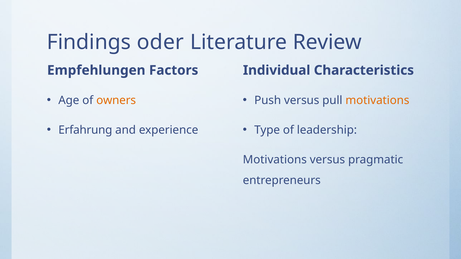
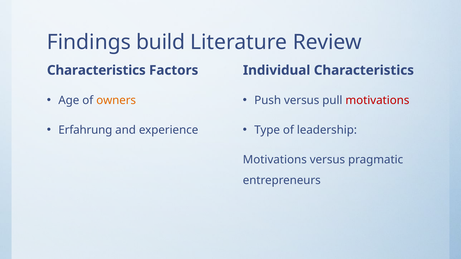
oder: oder -> build (161, 42)
Empfehlungen: Empfehlungen -> Characteristics (96, 70)
motivations colour: orange -> red (377, 101)
